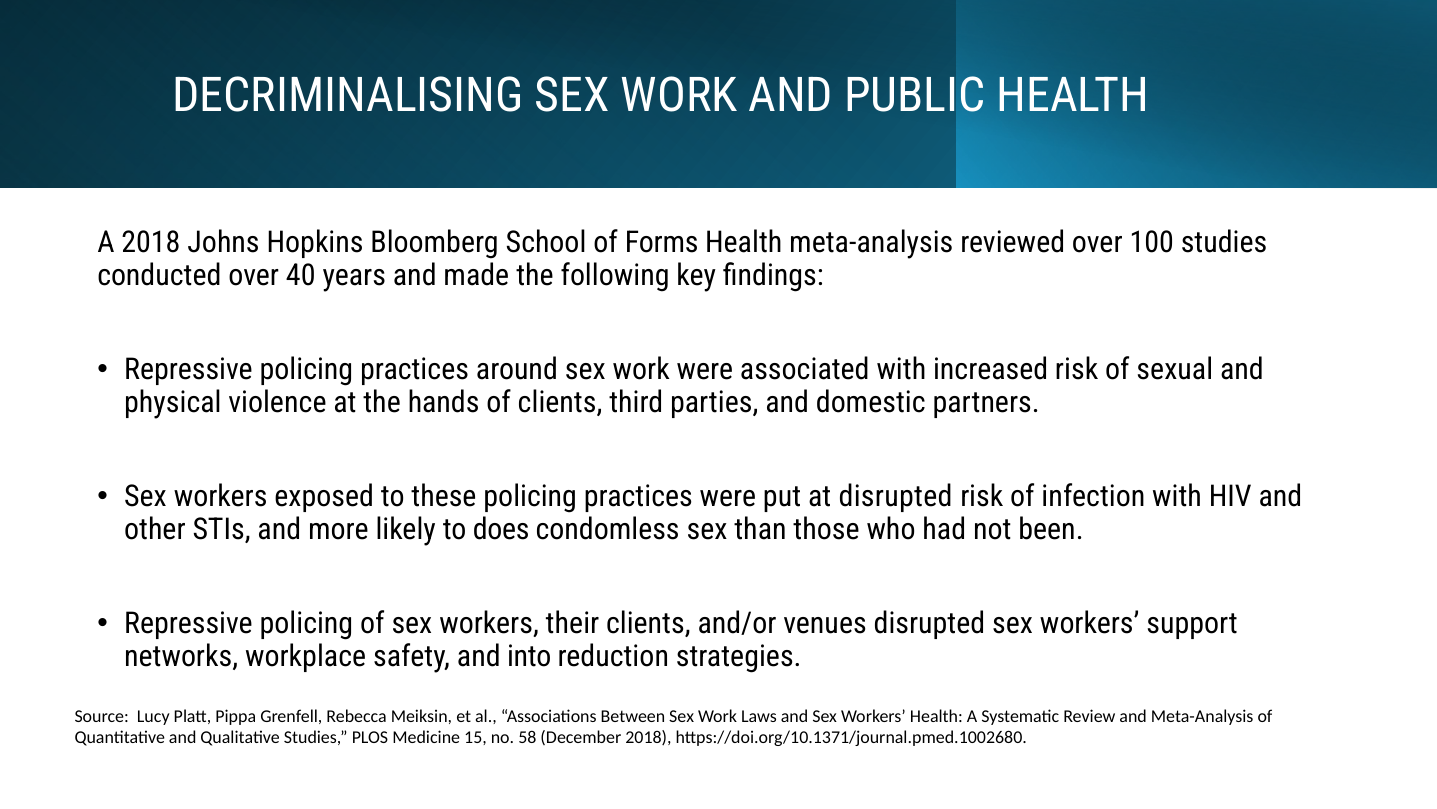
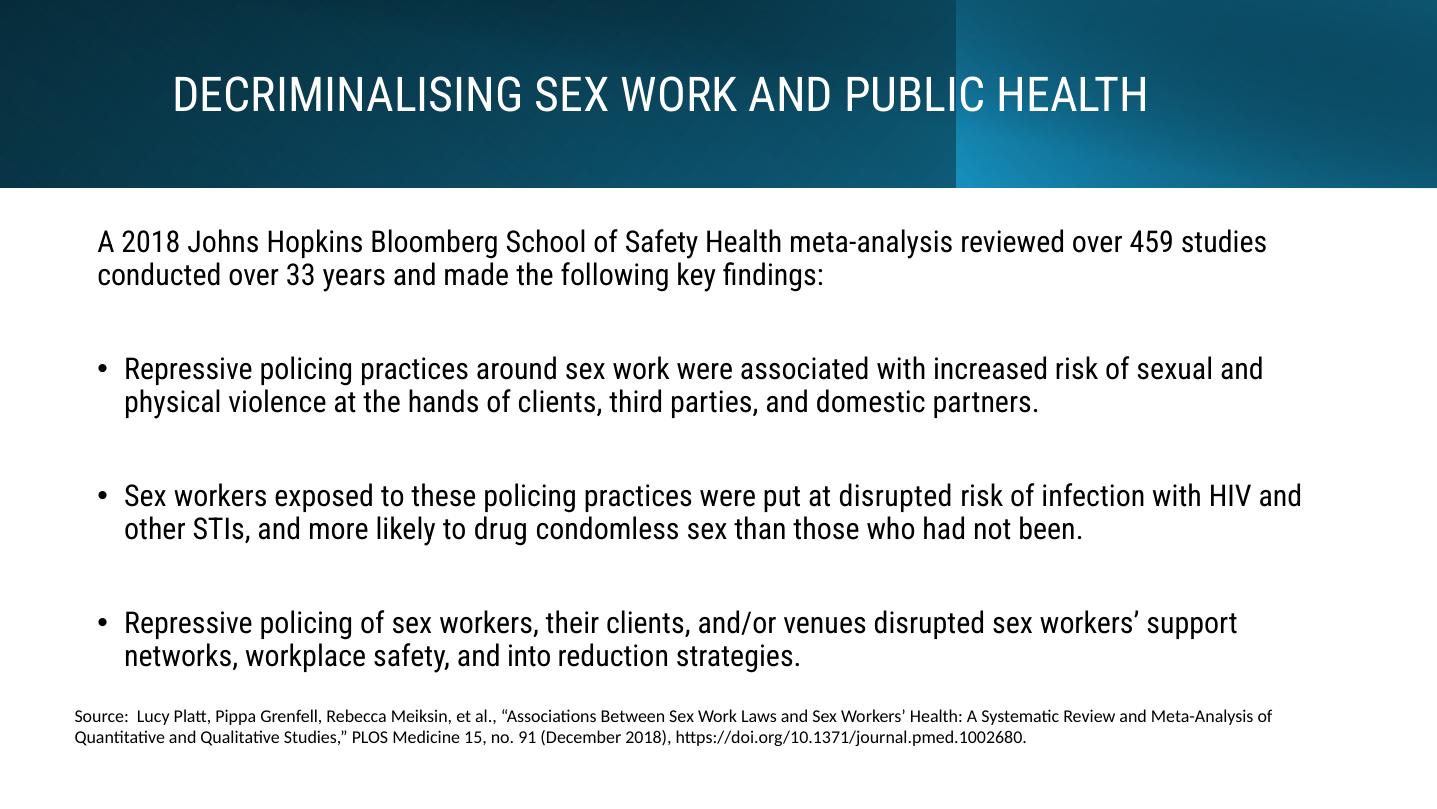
of Forms: Forms -> Safety (662, 243)
100: 100 -> 459 (1152, 243)
40: 40 -> 33 (301, 275)
does: does -> drug (501, 529)
58: 58 -> 91 (527, 737)
